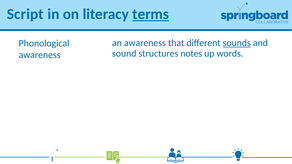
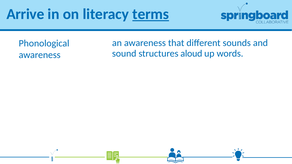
Script: Script -> Arrive (25, 14)
sounds underline: present -> none (237, 43)
notes: notes -> aloud (191, 54)
